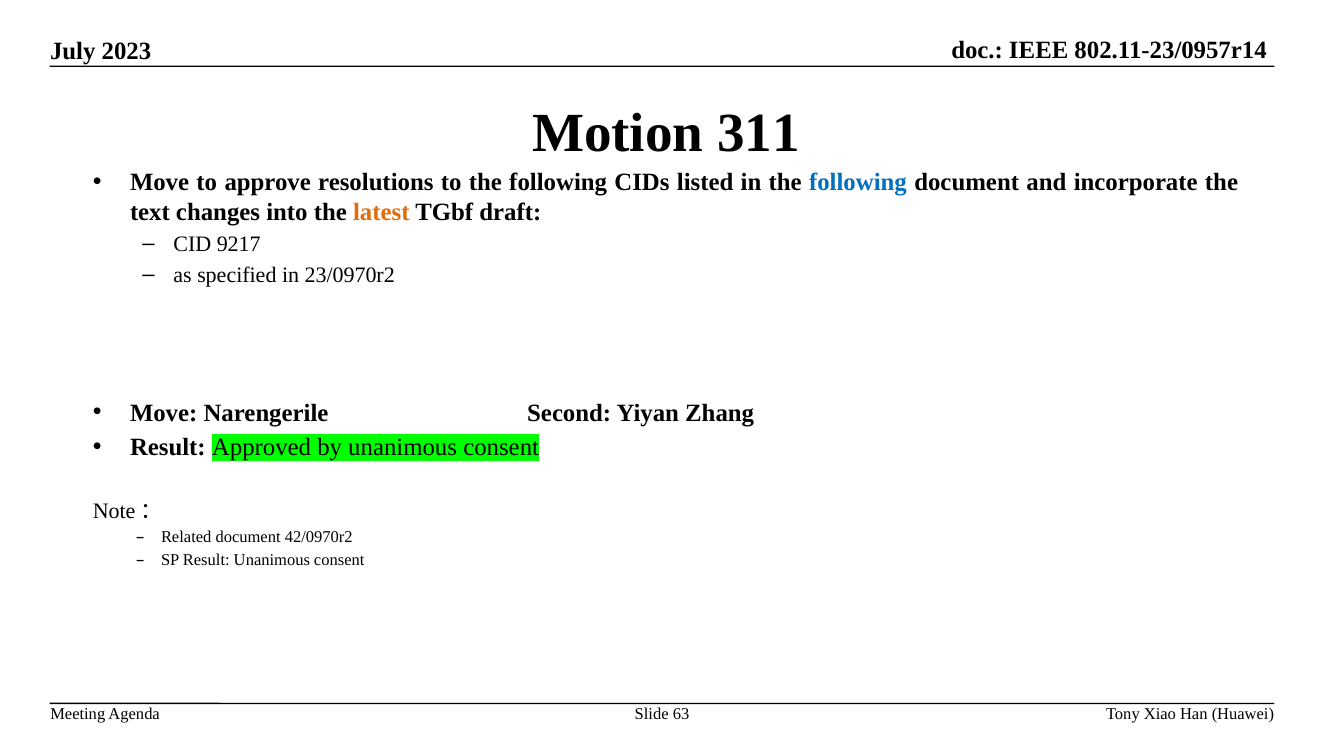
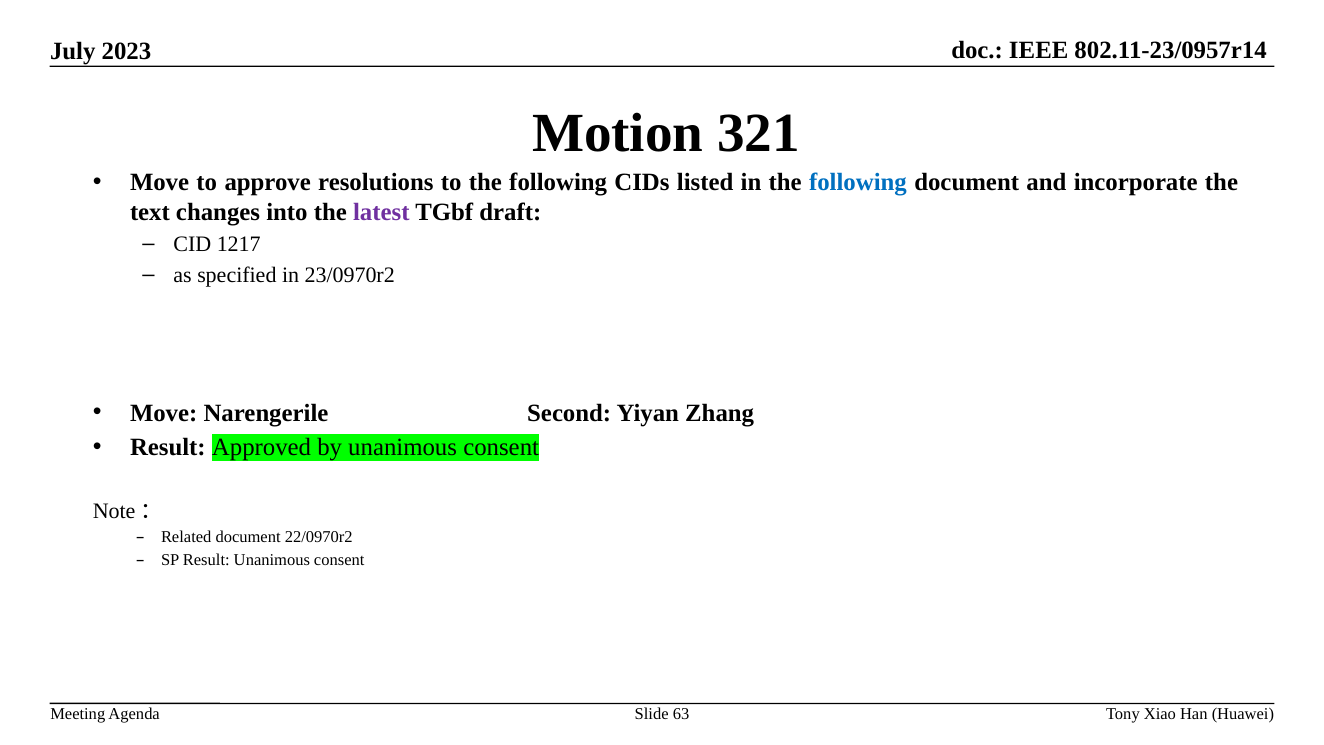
311: 311 -> 321 (759, 133)
latest colour: orange -> purple (381, 212)
9217: 9217 -> 1217 (239, 244)
42/0970r2: 42/0970r2 -> 22/0970r2 (319, 537)
